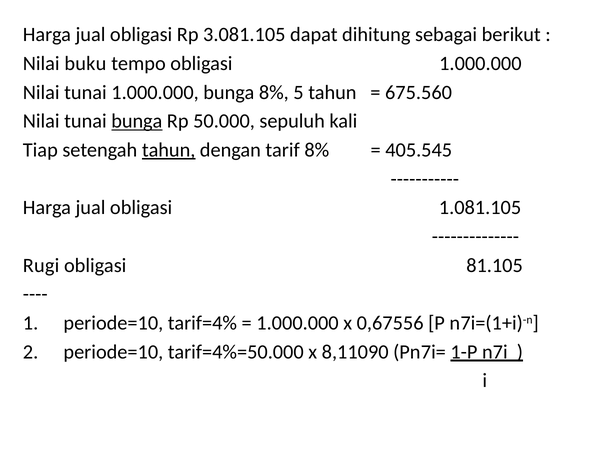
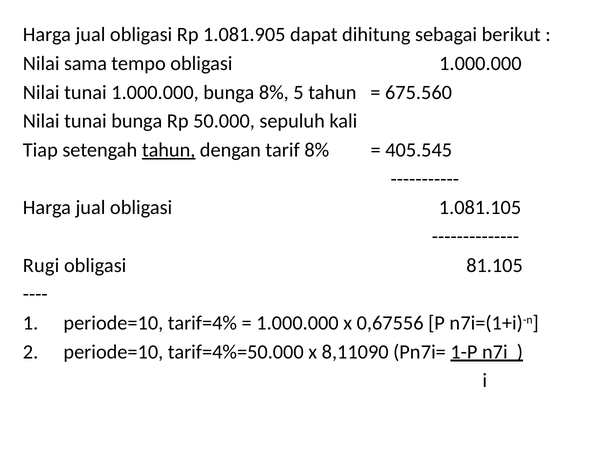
3.081.105: 3.081.105 -> 1.081.905 (244, 35)
buku: buku -> sama (86, 64)
bunga underline: present -> none (137, 121)
